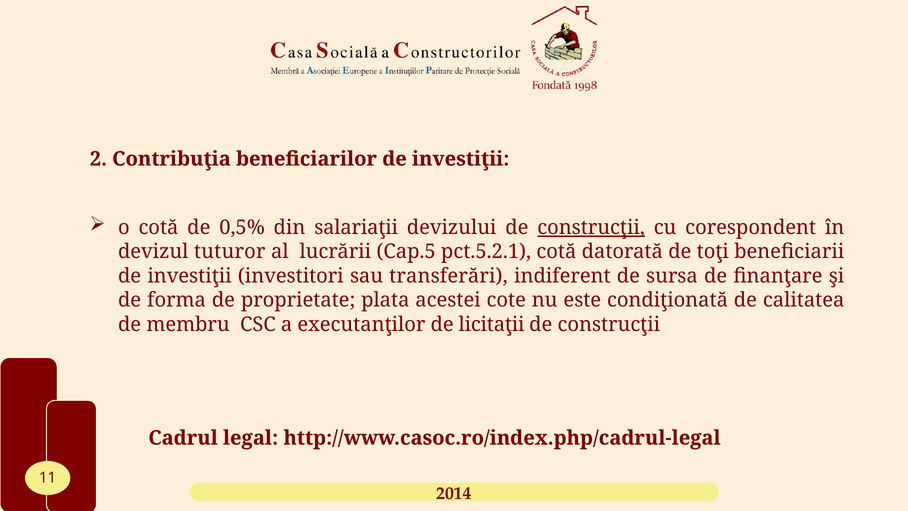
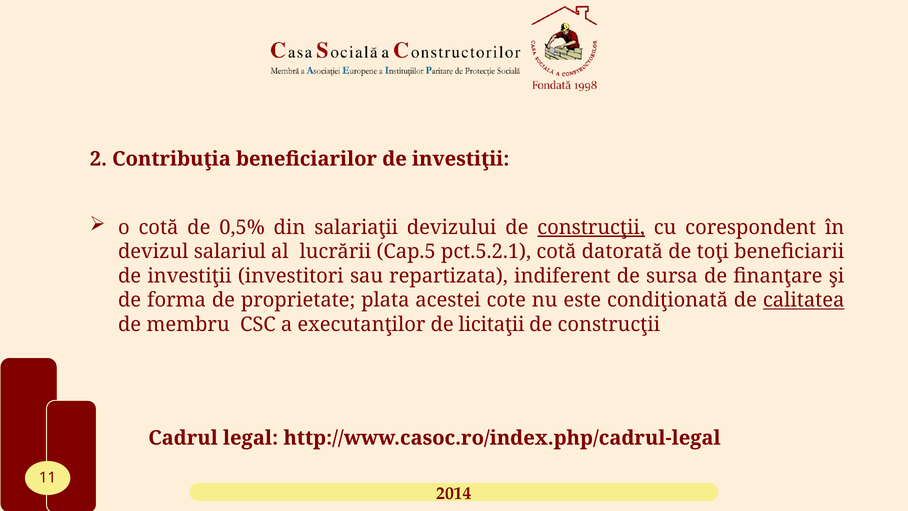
tuturor: tuturor -> salariul (230, 252)
transferări: transferări -> repartizata (449, 276)
calitatea underline: none -> present (804, 300)
